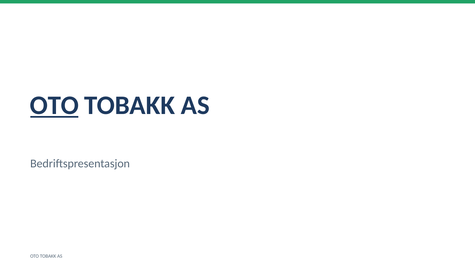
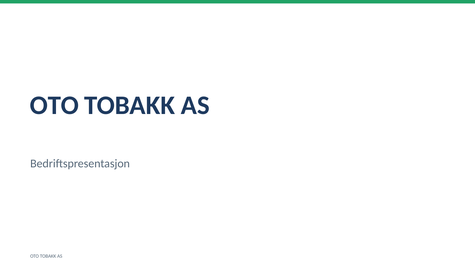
OTO underline: present -> none (54, 105)
